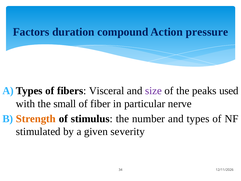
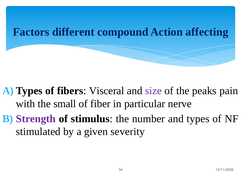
duration: duration -> different (73, 32)
pressure: pressure -> affecting (207, 32)
used: used -> pain (229, 91)
Strength colour: orange -> purple (36, 119)
